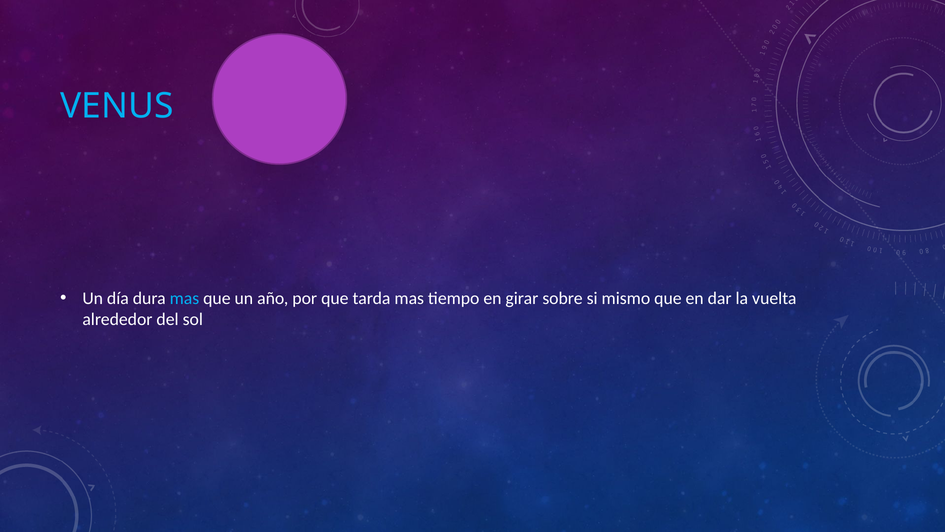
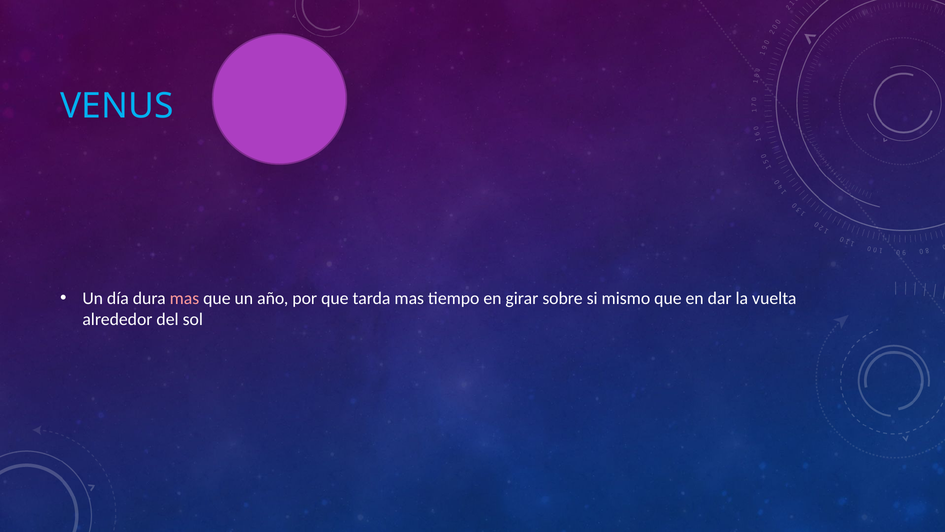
mas colour: light blue -> pink (184, 298)
